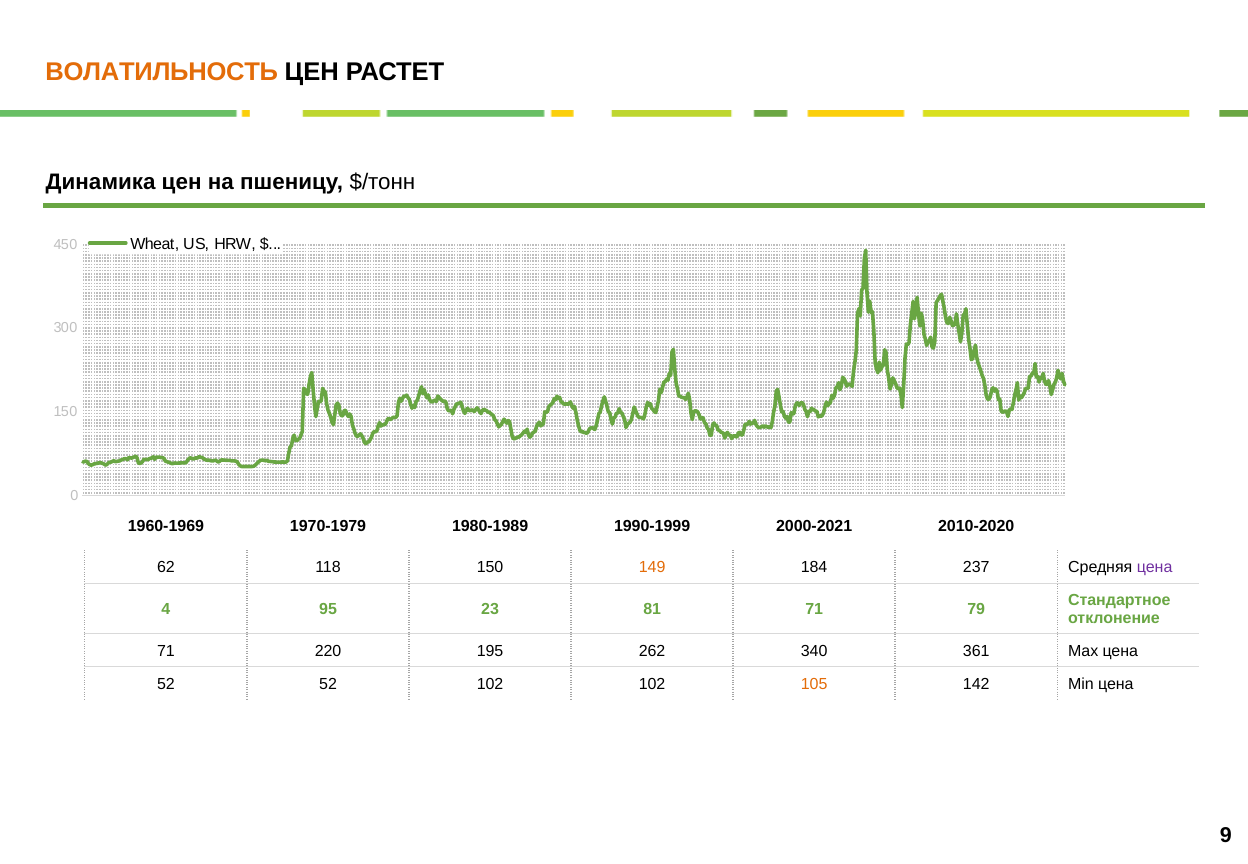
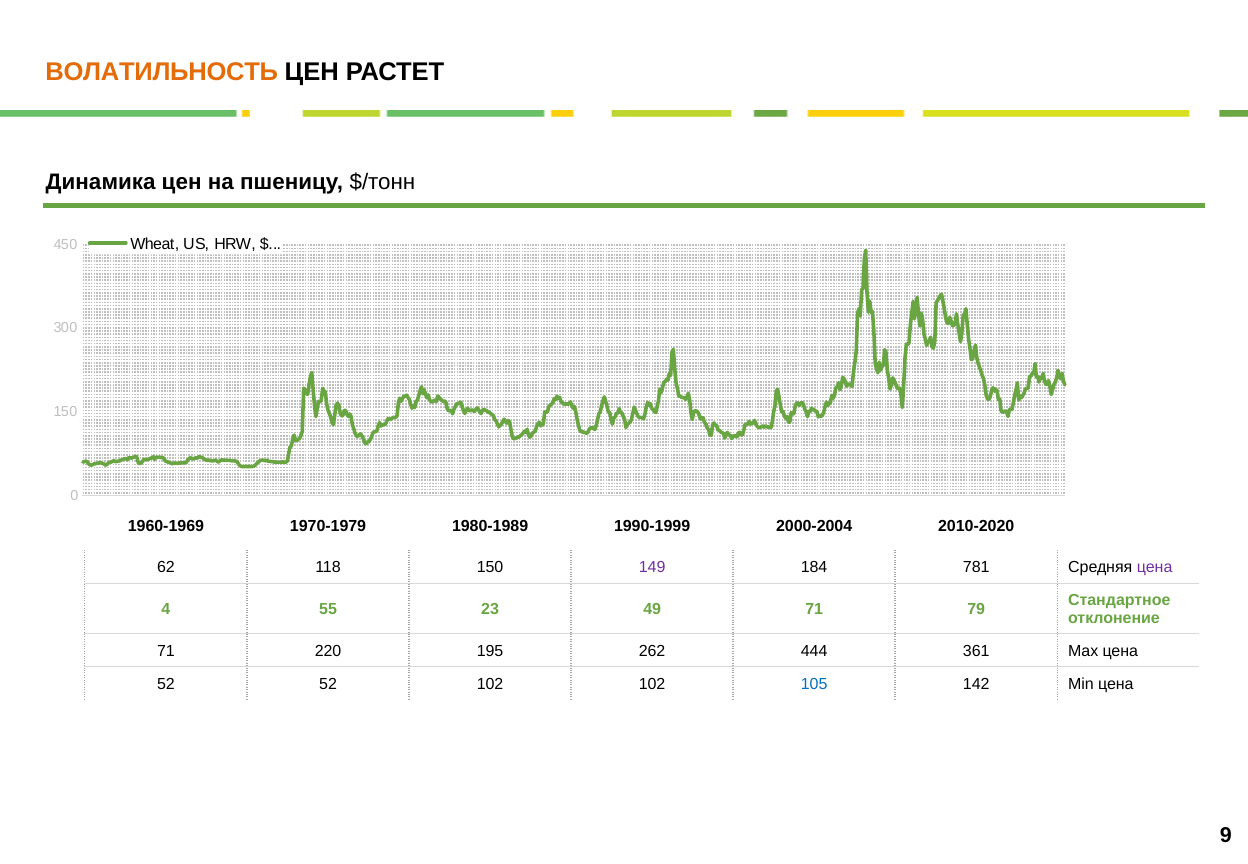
2000-2021: 2000-2021 -> 2000-2004 (814, 526)
149 colour: orange -> purple (652, 567)
237: 237 -> 781 (976, 567)
95: 95 -> 55 (328, 609)
81: 81 -> 49 (652, 609)
340: 340 -> 444 (814, 651)
105 colour: orange -> blue (814, 684)
